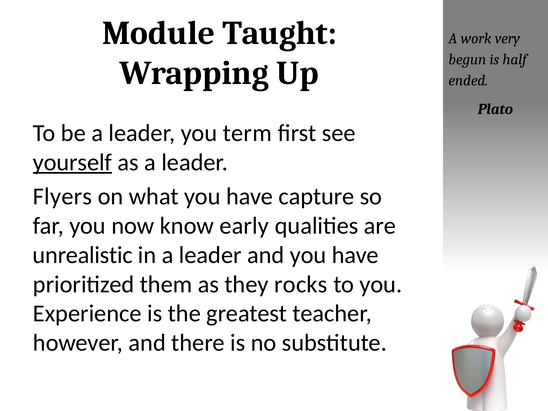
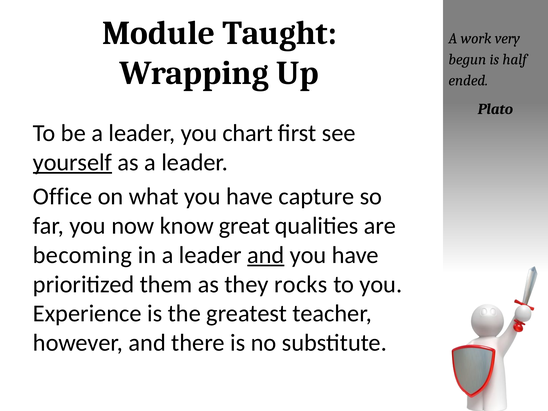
term: term -> chart (248, 133)
Flyers: Flyers -> Office (63, 197)
early: early -> great (244, 226)
unrealistic: unrealistic -> becoming (82, 255)
and underline: none -> present (266, 255)
